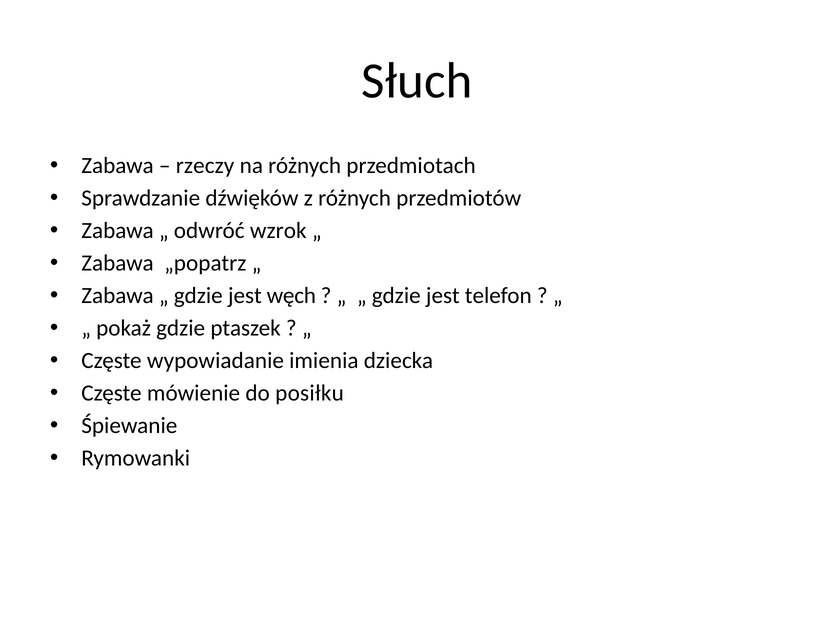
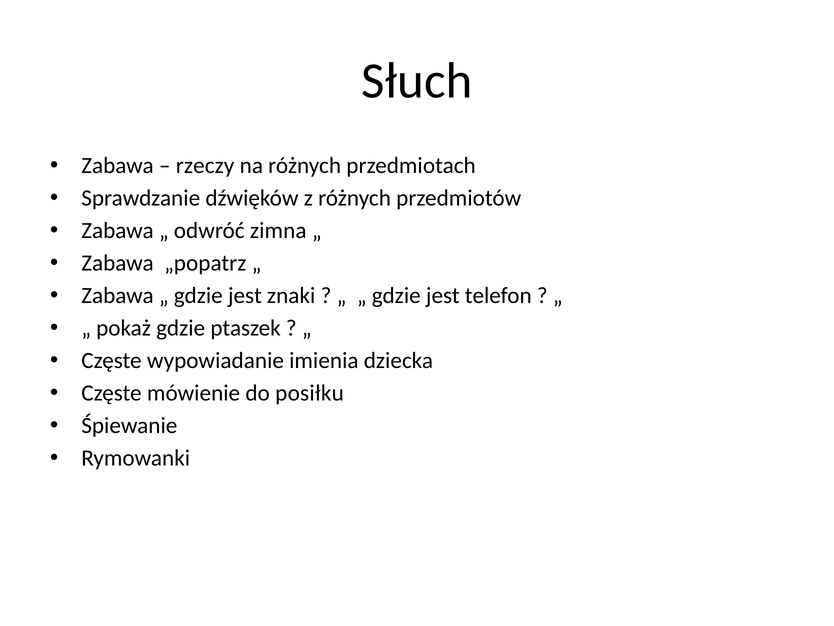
wzrok: wzrok -> zimna (278, 231)
węch: węch -> znaki (291, 296)
